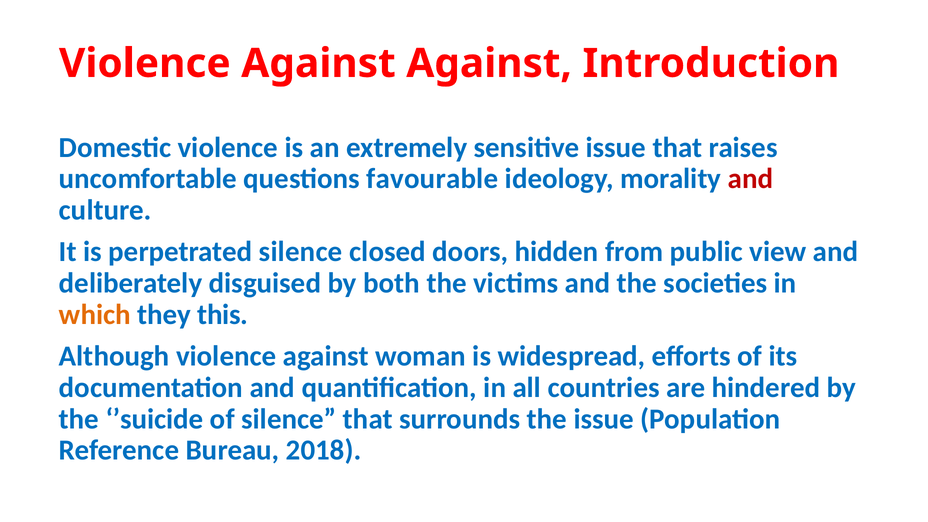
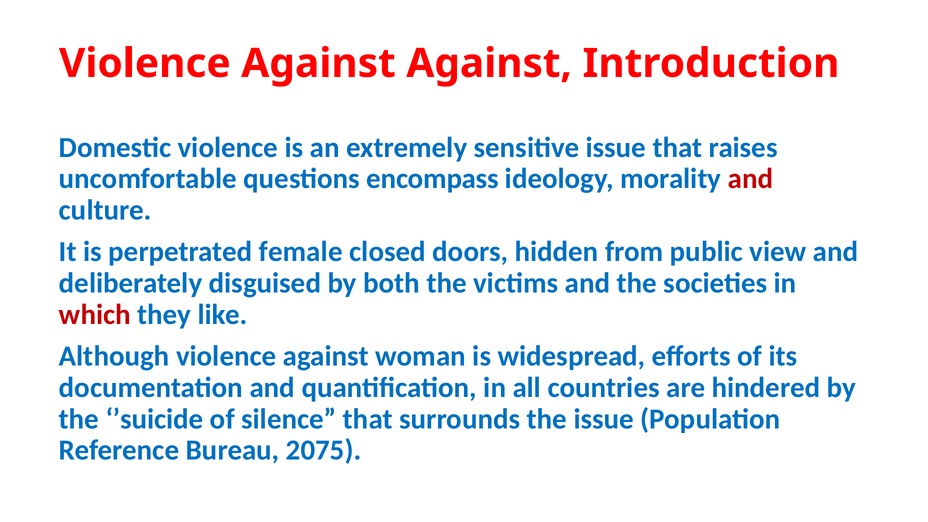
favourable: favourable -> encompass (433, 179)
perpetrated silence: silence -> female (301, 252)
which colour: orange -> red (95, 315)
this: this -> like (223, 315)
2018: 2018 -> 2075 (324, 450)
